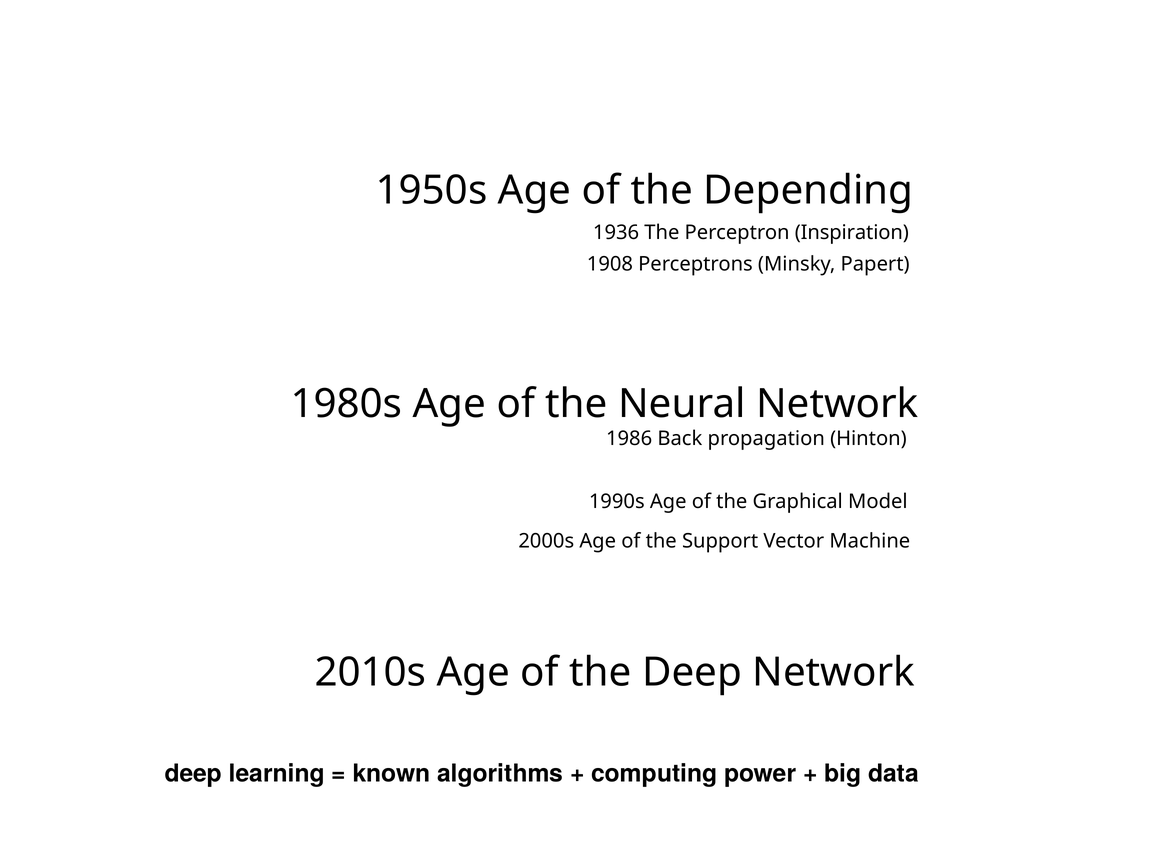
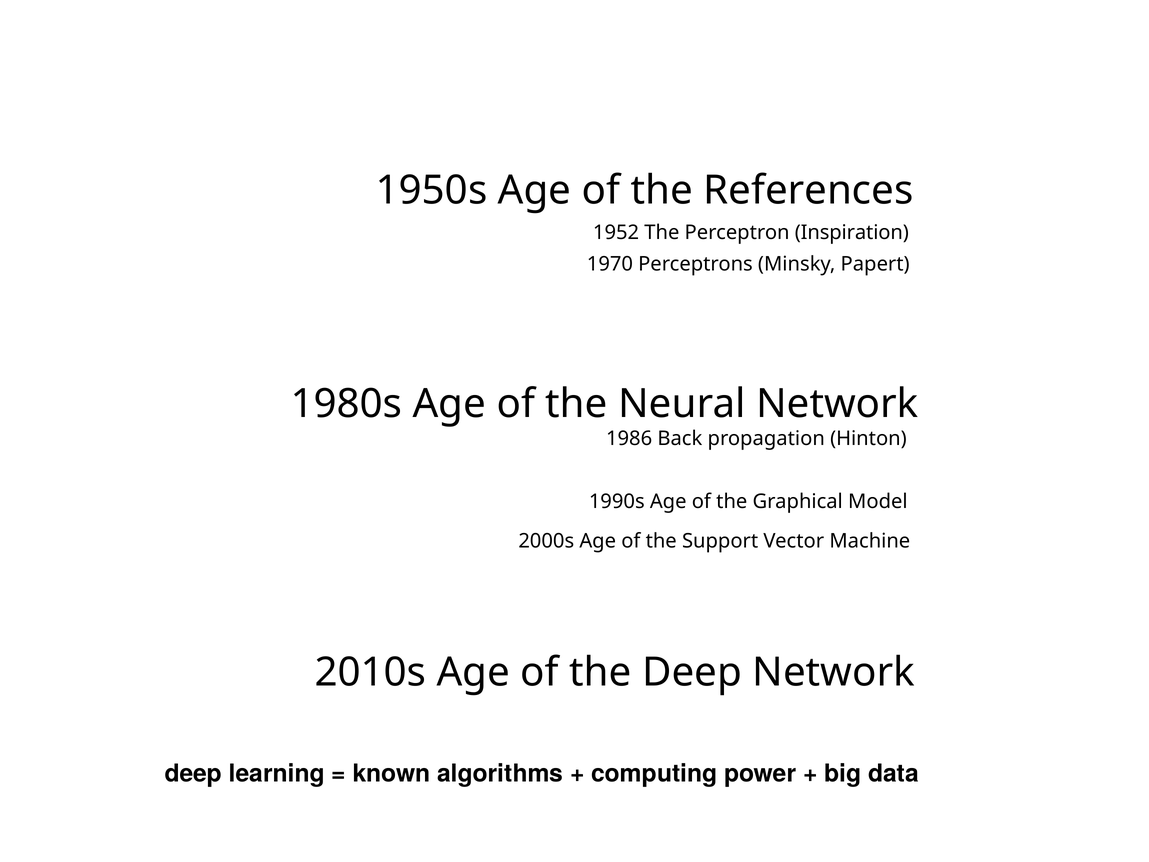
Depending: Depending -> References (808, 190)
1936: 1936 -> 1952 (616, 233)
1908: 1908 -> 1970 (610, 264)
